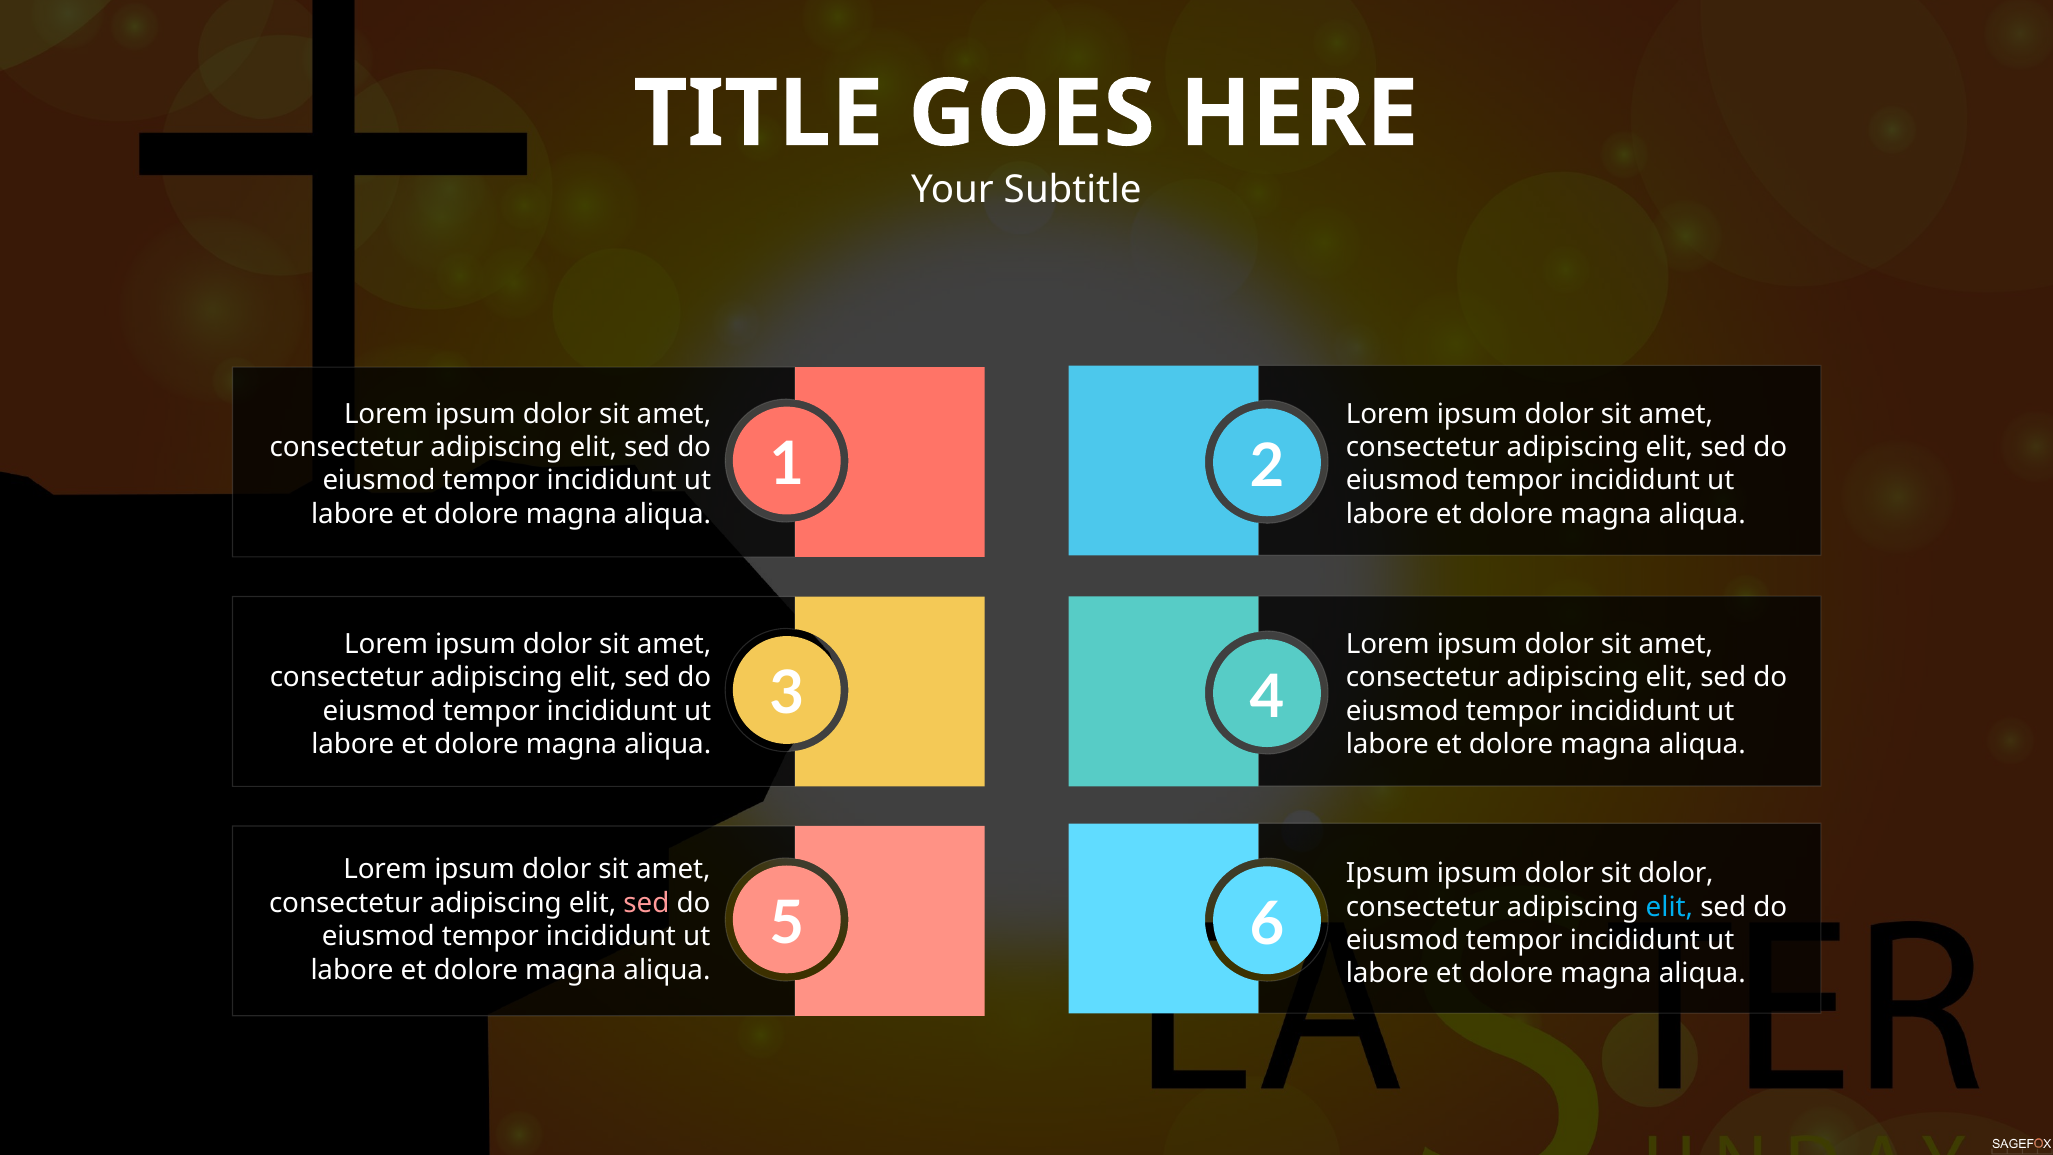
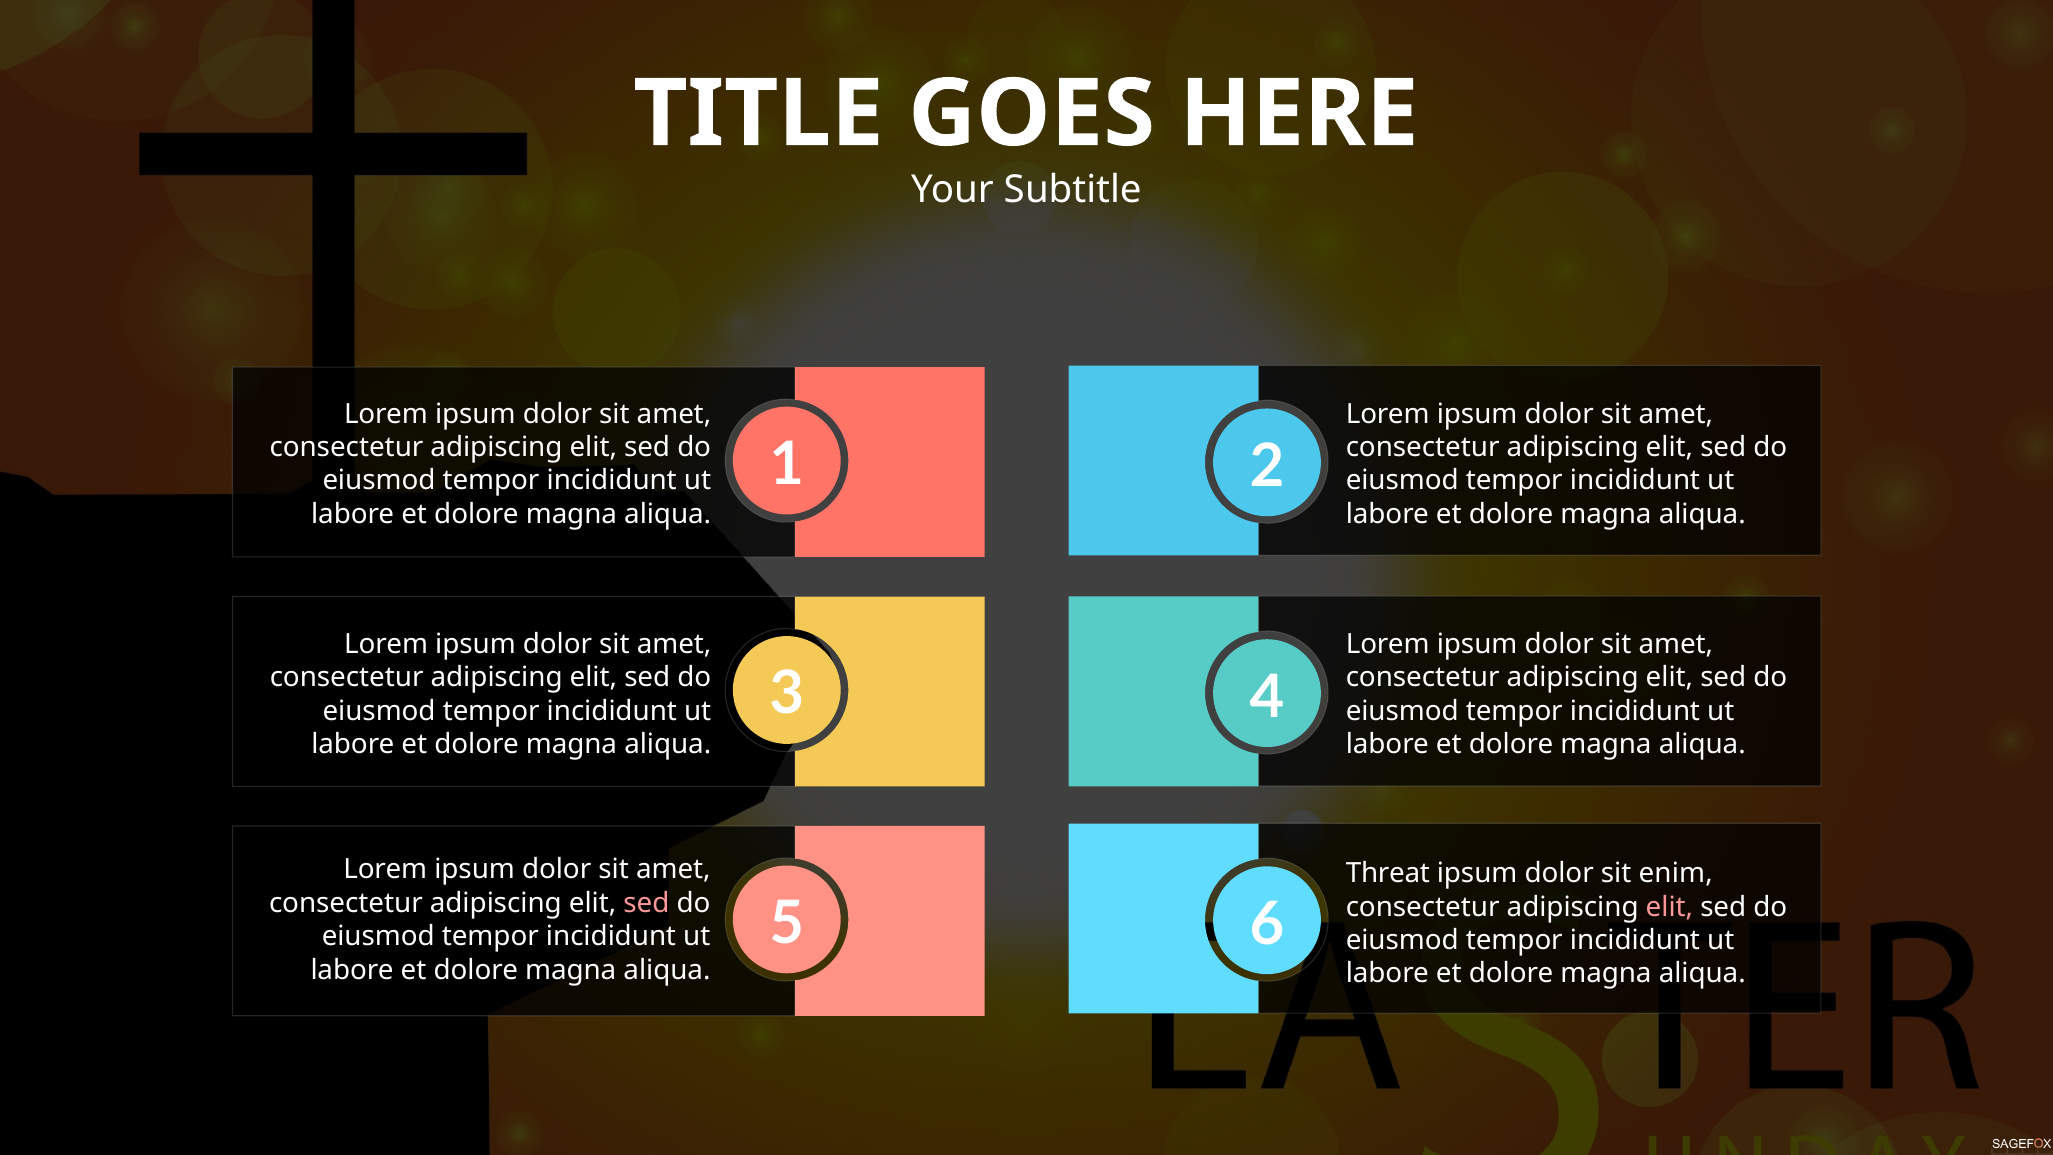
Ipsum: Ipsum -> Threat (1388, 873)
sit dolor: dolor -> enim (1676, 873)
elit colour: light blue -> pink (1669, 907)
